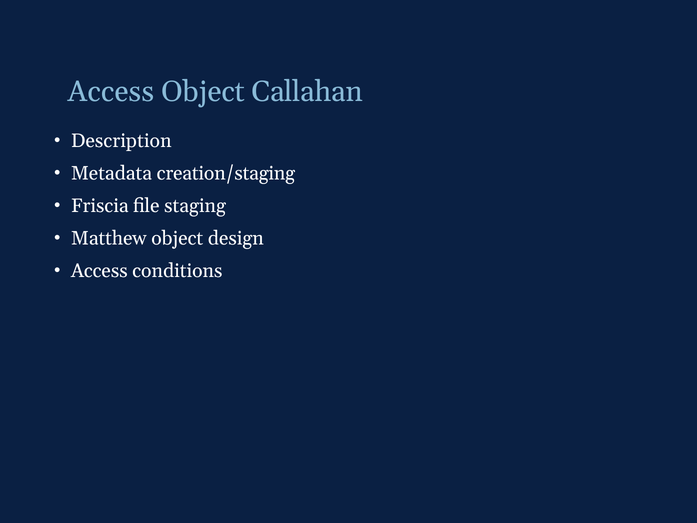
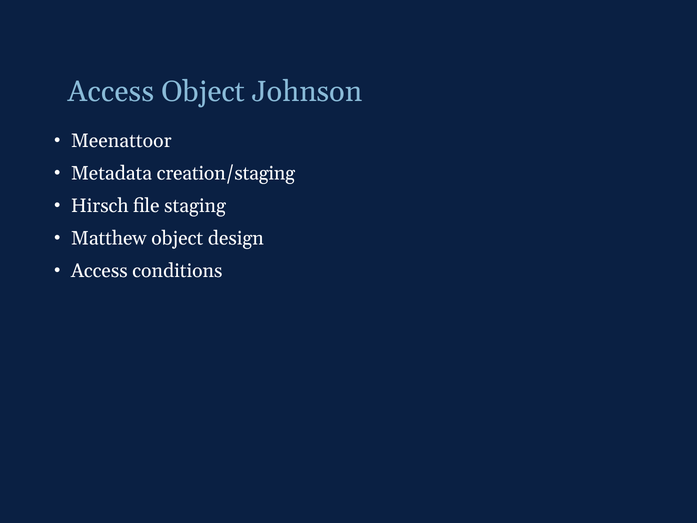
Callahan: Callahan -> Johnson (307, 91)
Description: Description -> Meenattoor (121, 141)
Friscia: Friscia -> Hirsch (100, 206)
